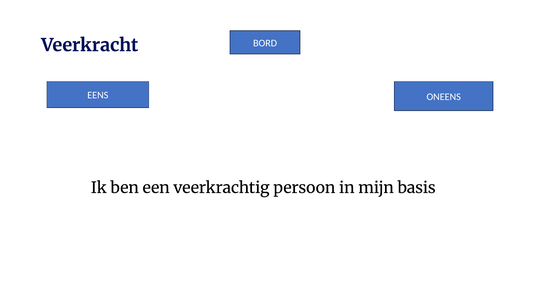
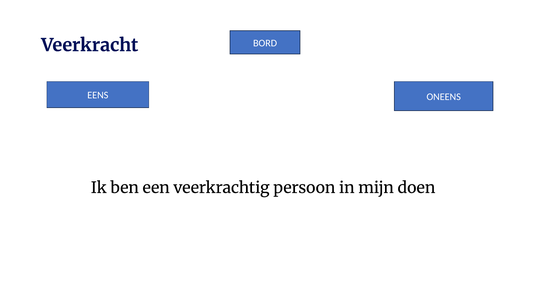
basis: basis -> doen (416, 188)
